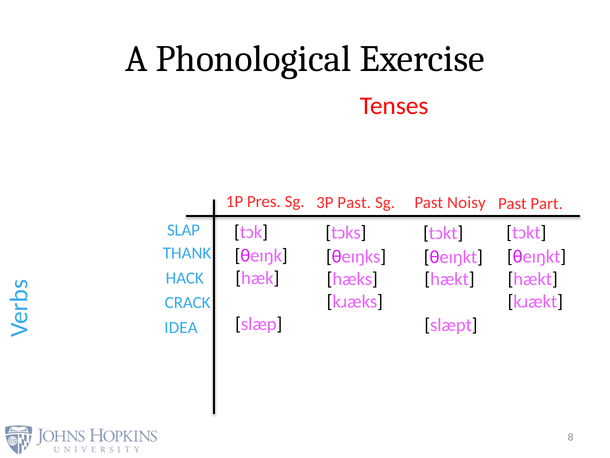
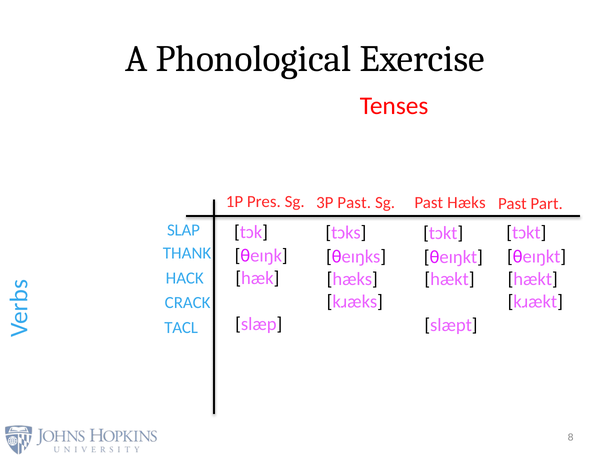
Past Noisy: Noisy -> Hæks (466, 202)
IDEA: IDEA -> TACL (181, 327)
